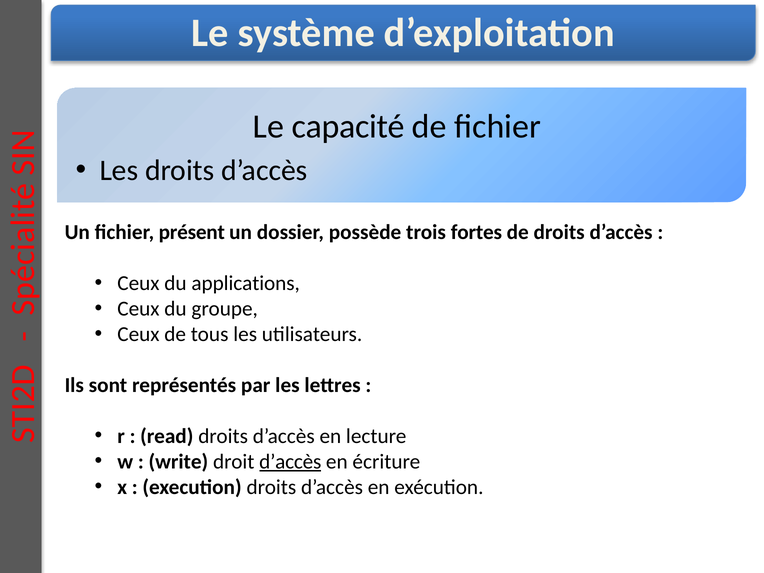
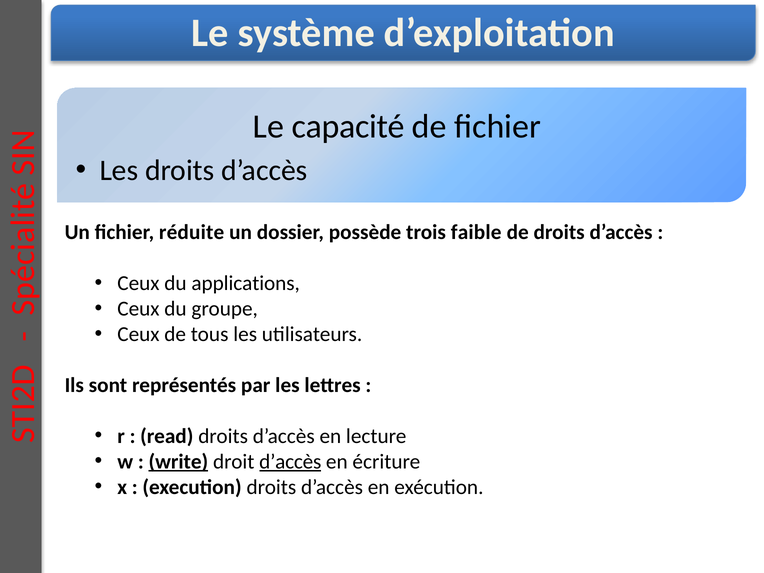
présent: présent -> réduite (192, 232)
fortes: fortes -> faible (476, 232)
write underline: none -> present (178, 462)
